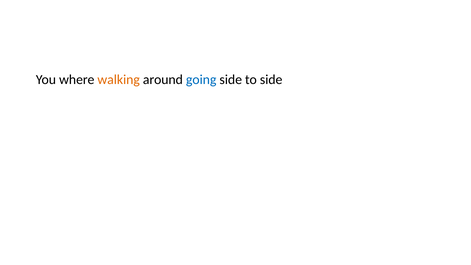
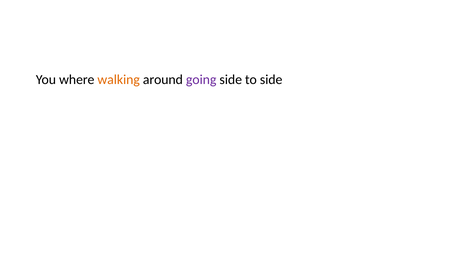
going colour: blue -> purple (201, 80)
